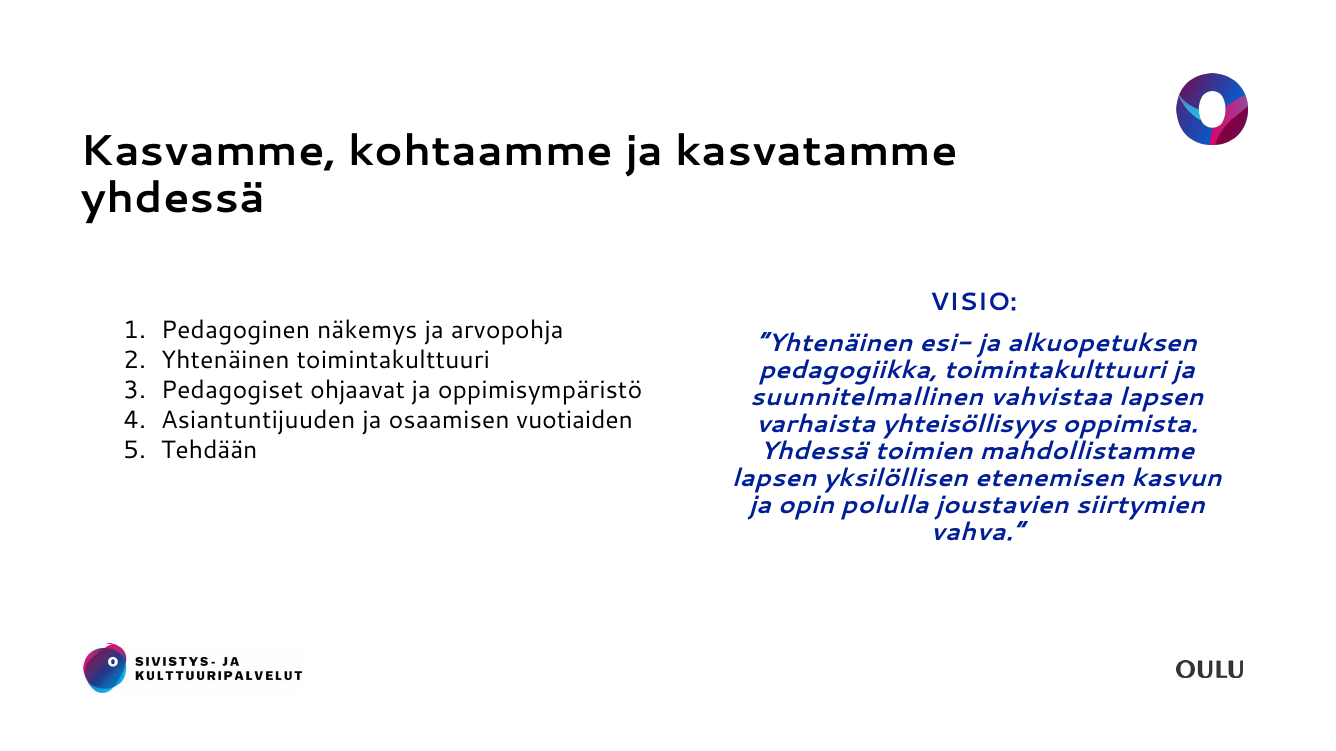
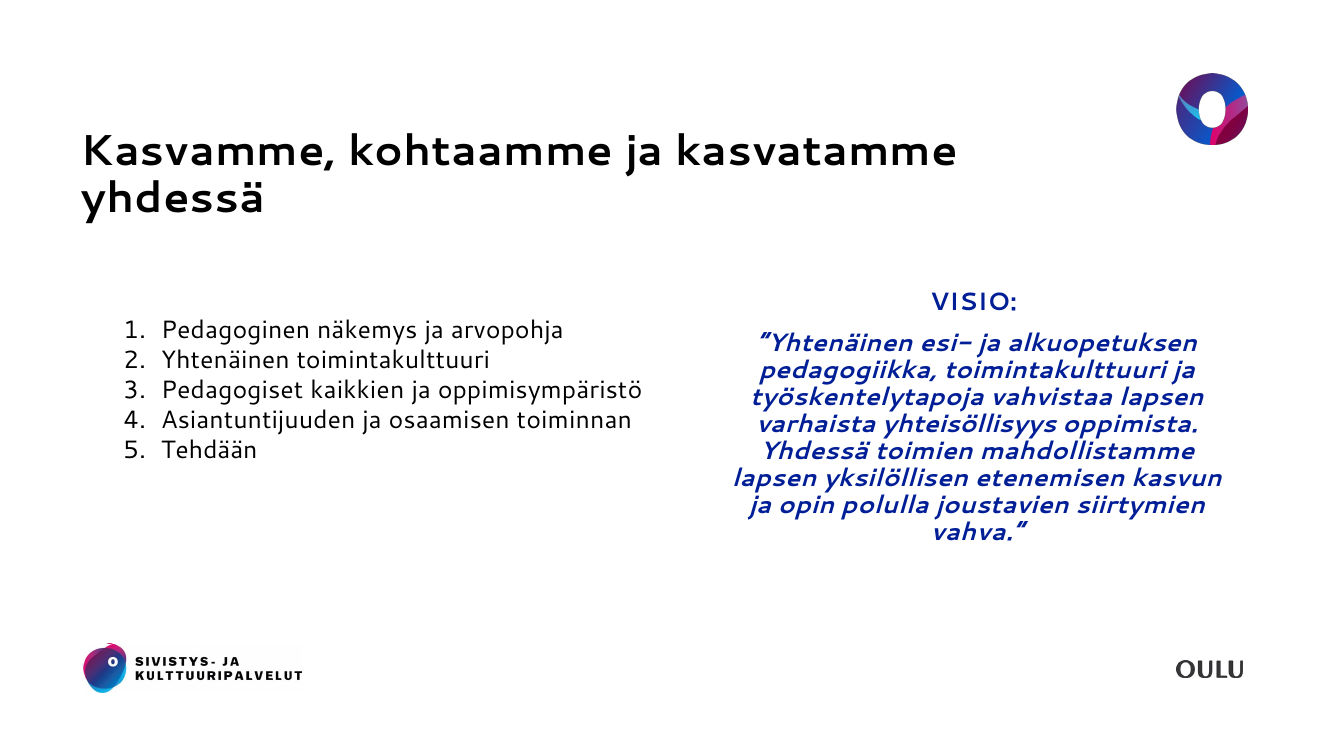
ohjaavat: ohjaavat -> kaikkien (357, 390)
suunnitelmallinen: suunnitelmallinen -> työskentelytapoja (867, 397)
vuotiaiden: vuotiaiden -> toiminnan (574, 420)
